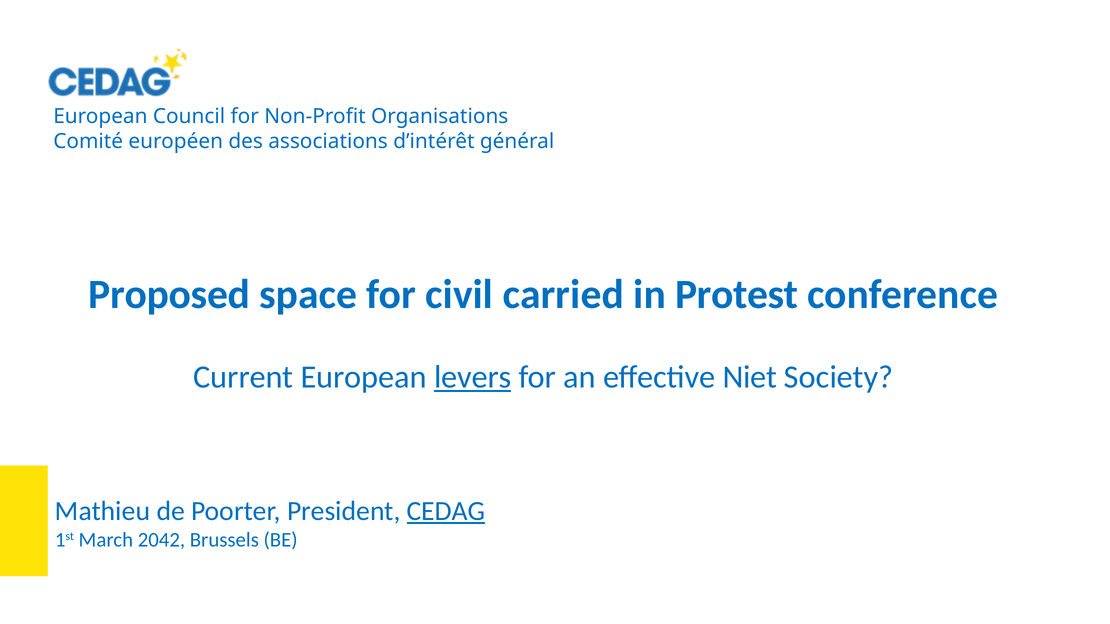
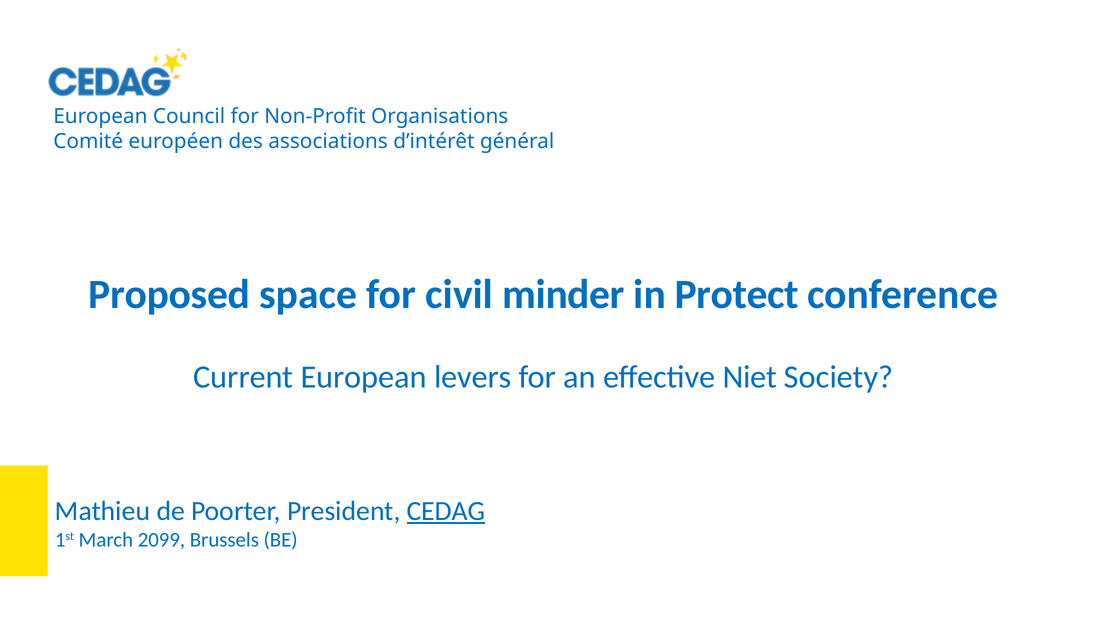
carried: carried -> minder (563, 295)
Protest: Protest -> Protect (737, 295)
levers underline: present -> none (473, 377)
2042: 2042 -> 2099 (161, 540)
